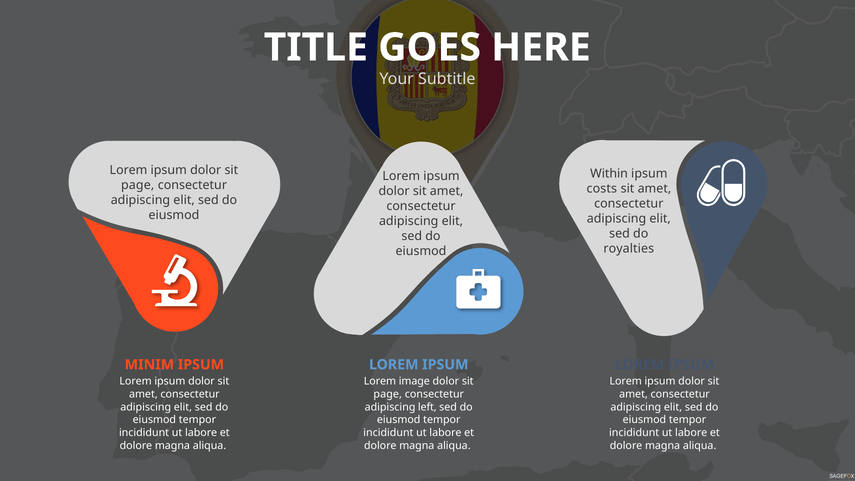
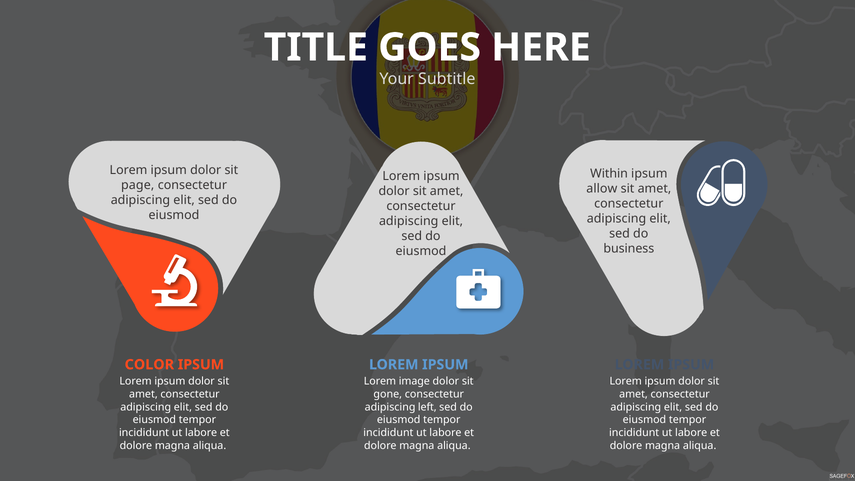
costs: costs -> allow (602, 189)
royalties: royalties -> business (629, 249)
MINIM: MINIM -> COLOR (149, 365)
page: page -> gone (388, 394)
